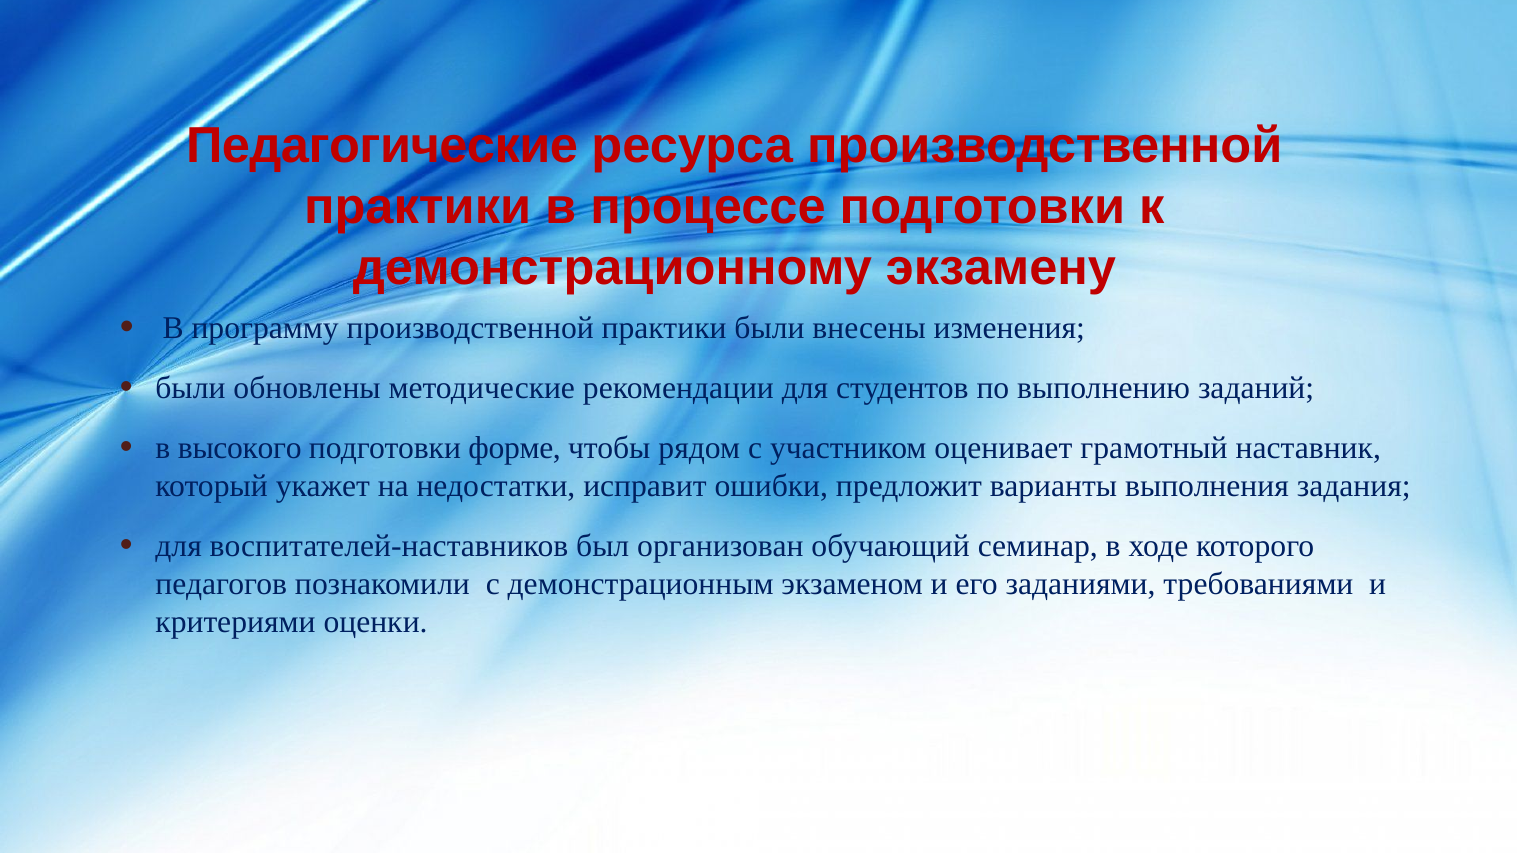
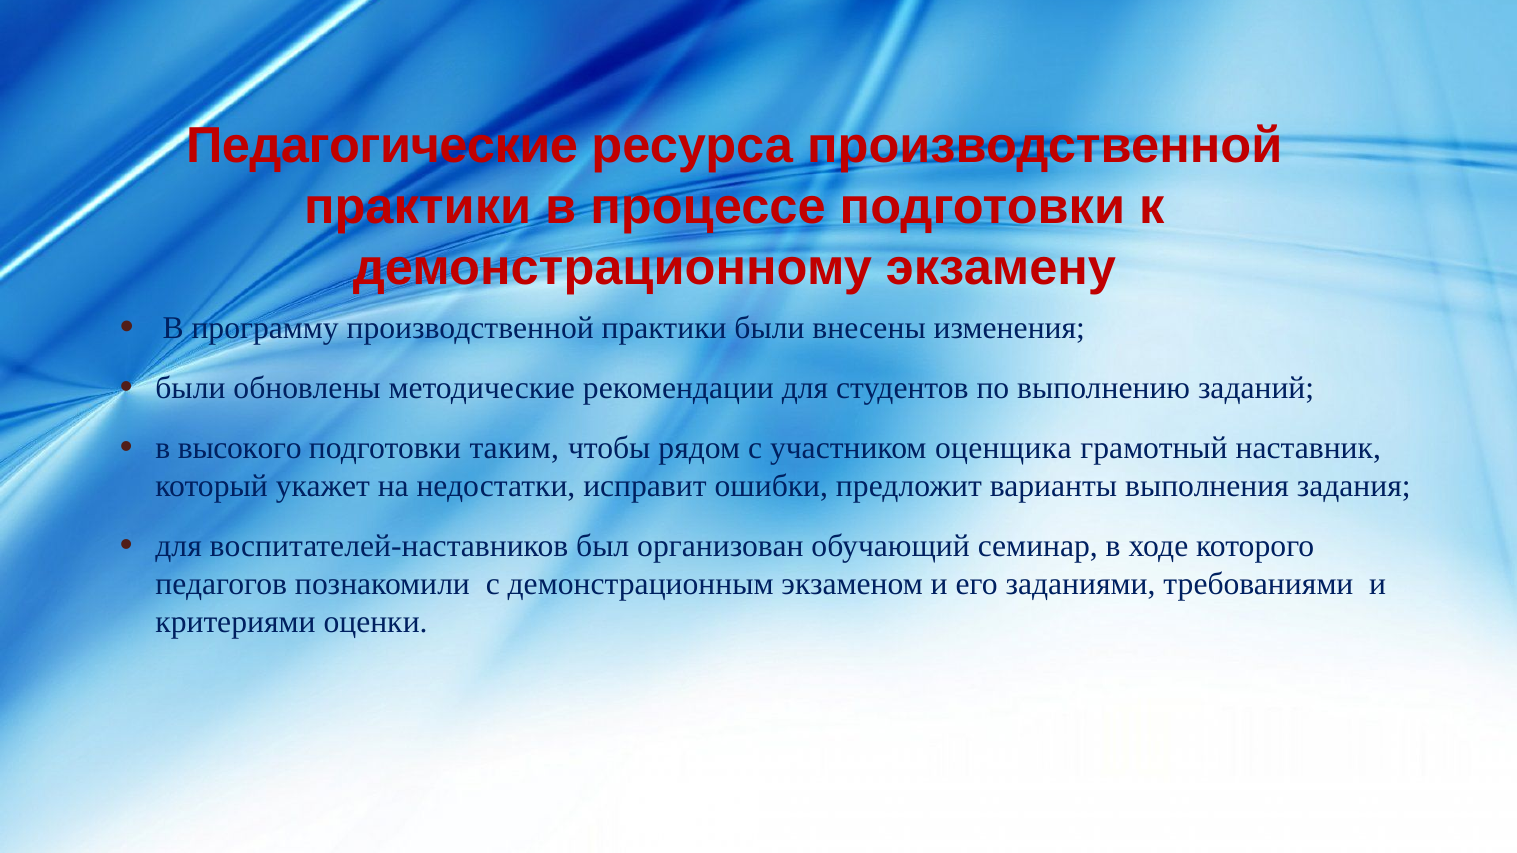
форме: форме -> таким (514, 448)
оценивает: оценивает -> оценщика (1003, 448)
